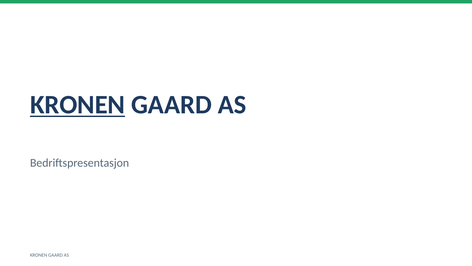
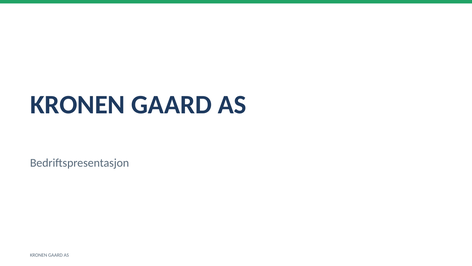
KRONEN underline: present -> none (78, 105)
